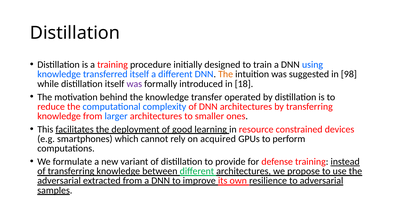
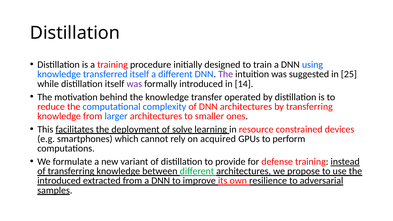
The colour: orange -> purple (226, 74)
98: 98 -> 25 (349, 74)
18: 18 -> 14 (244, 84)
good: good -> solve (182, 129)
adversarial: adversarial -> introduced (59, 181)
